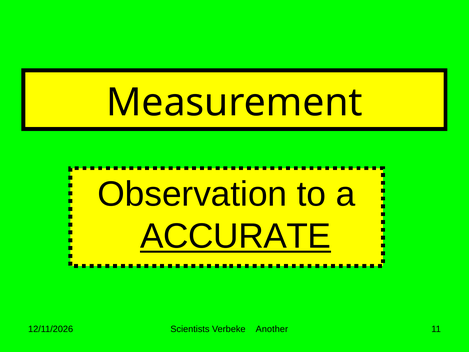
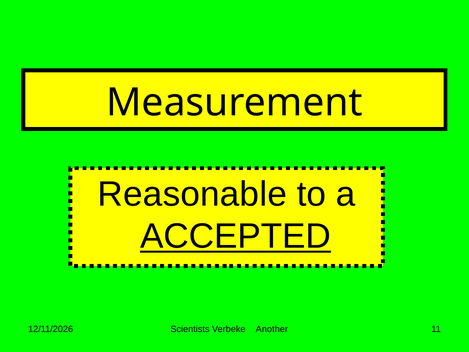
Observation: Observation -> Reasonable (192, 194)
ACCURATE: ACCURATE -> ACCEPTED (235, 236)
